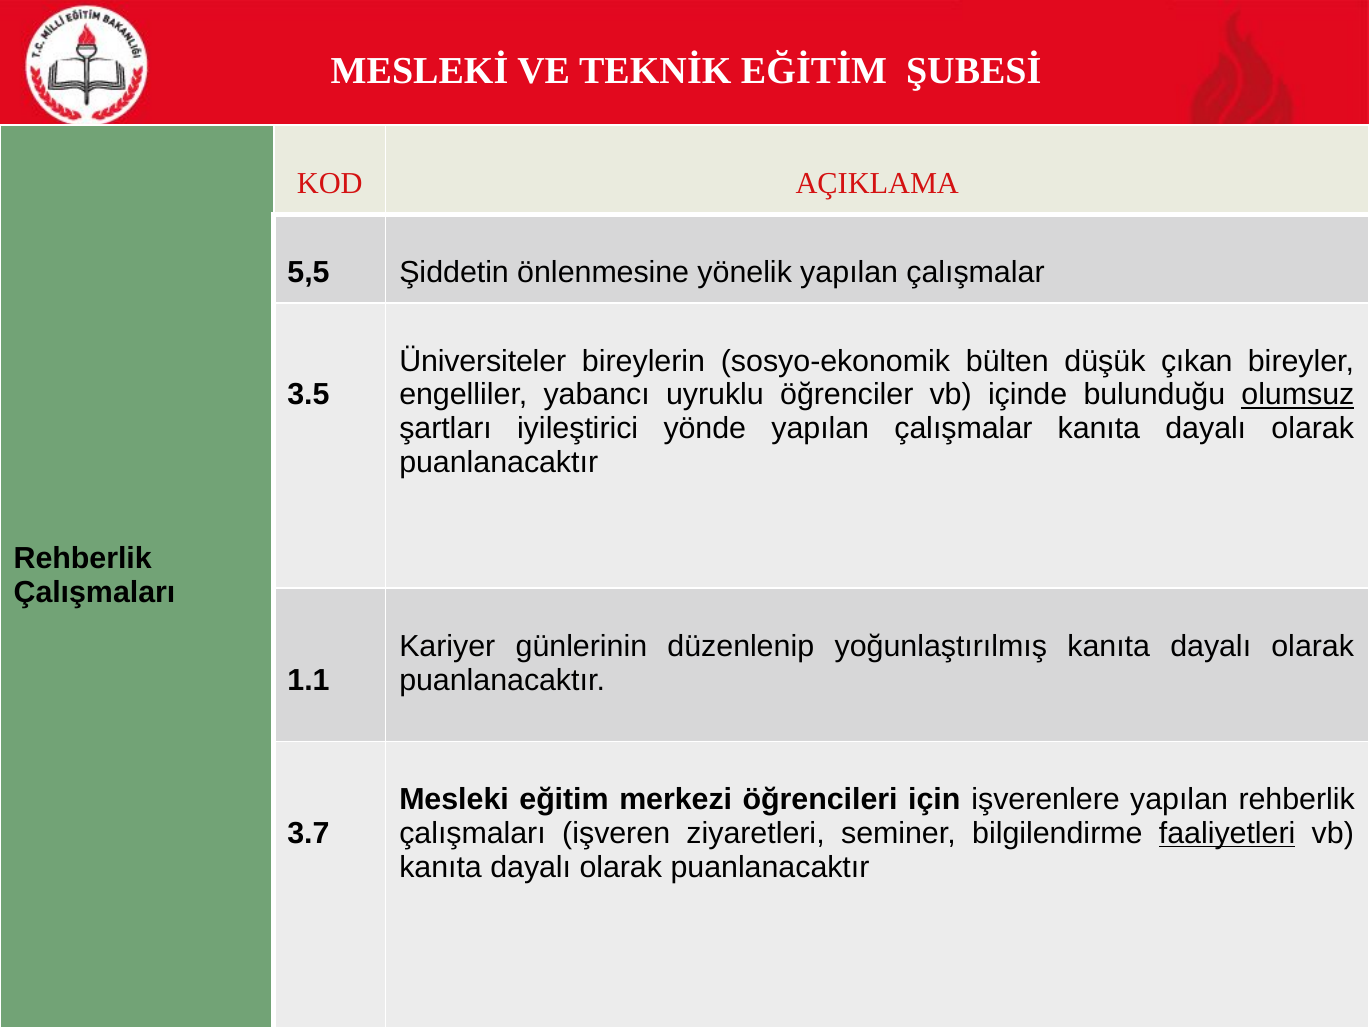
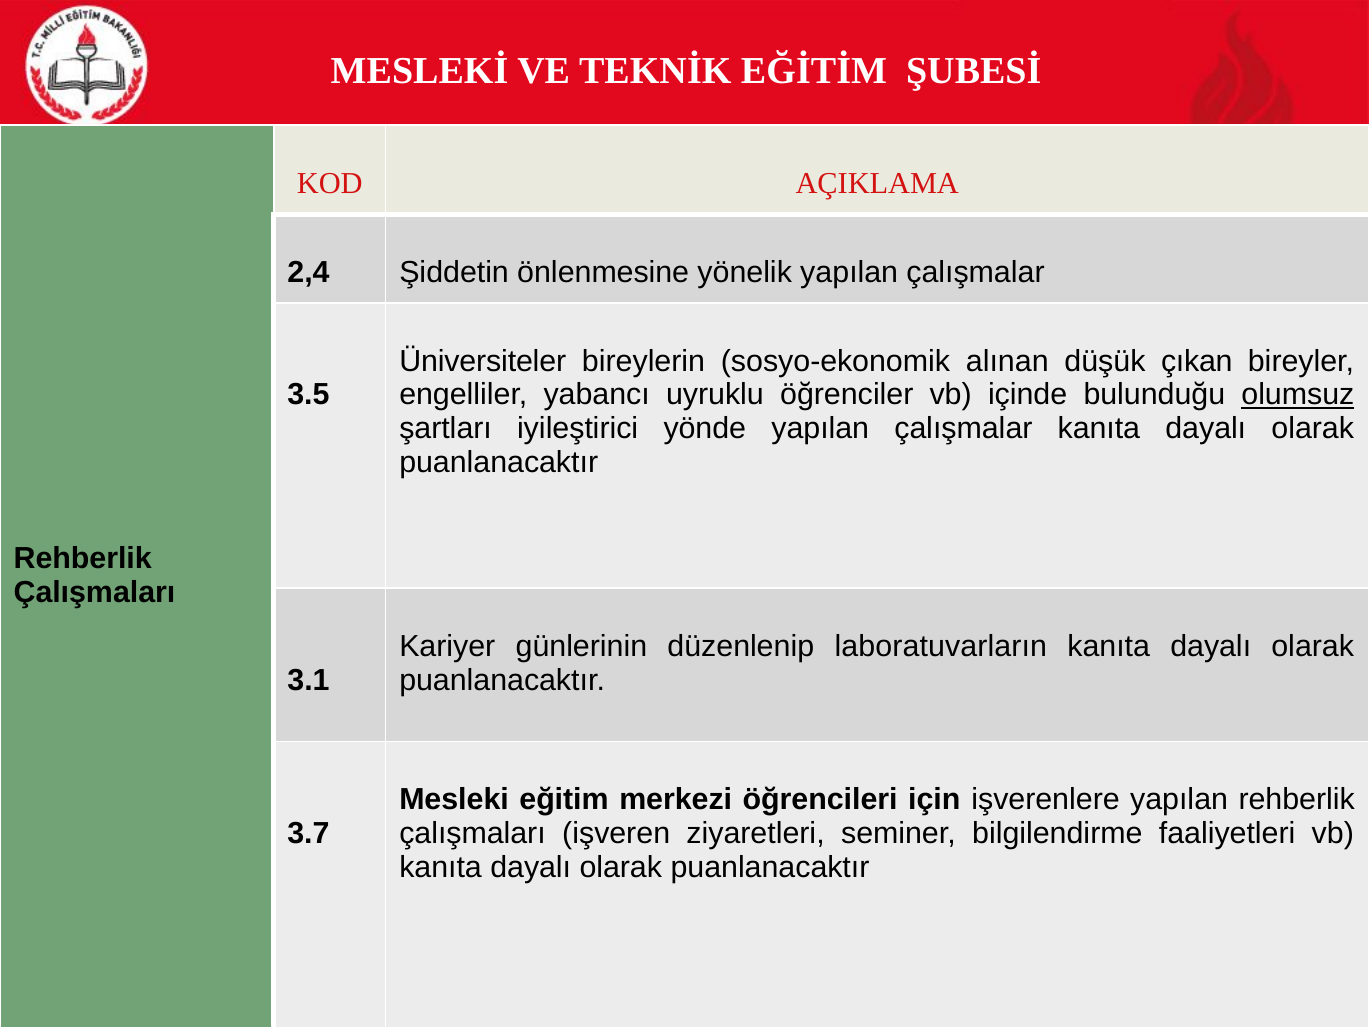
5,5: 5,5 -> 2,4 (309, 272)
bülten: bülten -> alınan (1007, 361)
yoğunlaştırılmış: yoğunlaştırılmış -> laboratuvarların (941, 646)
1.1: 1.1 -> 3.1 (309, 680)
faaliyetleri underline: present -> none (1227, 833)
